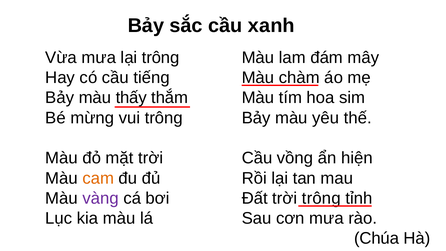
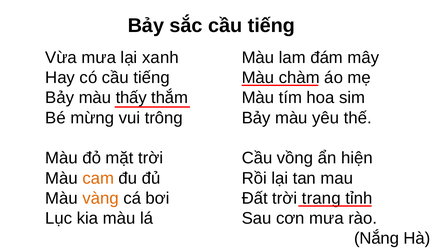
sắc cầu xanh: xanh -> tiếng (271, 26)
lại trông: trông -> xanh (161, 58)
vàng colour: purple -> orange (101, 198)
trời trông: trông -> trang (321, 198)
Chúa: Chúa -> Nắng (377, 238)
